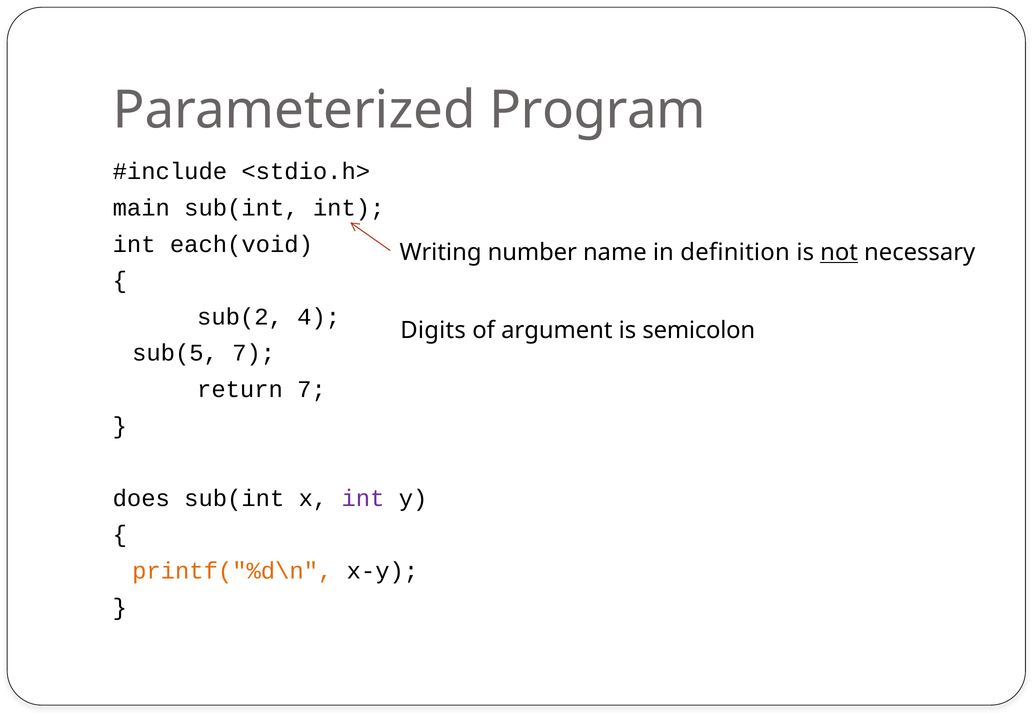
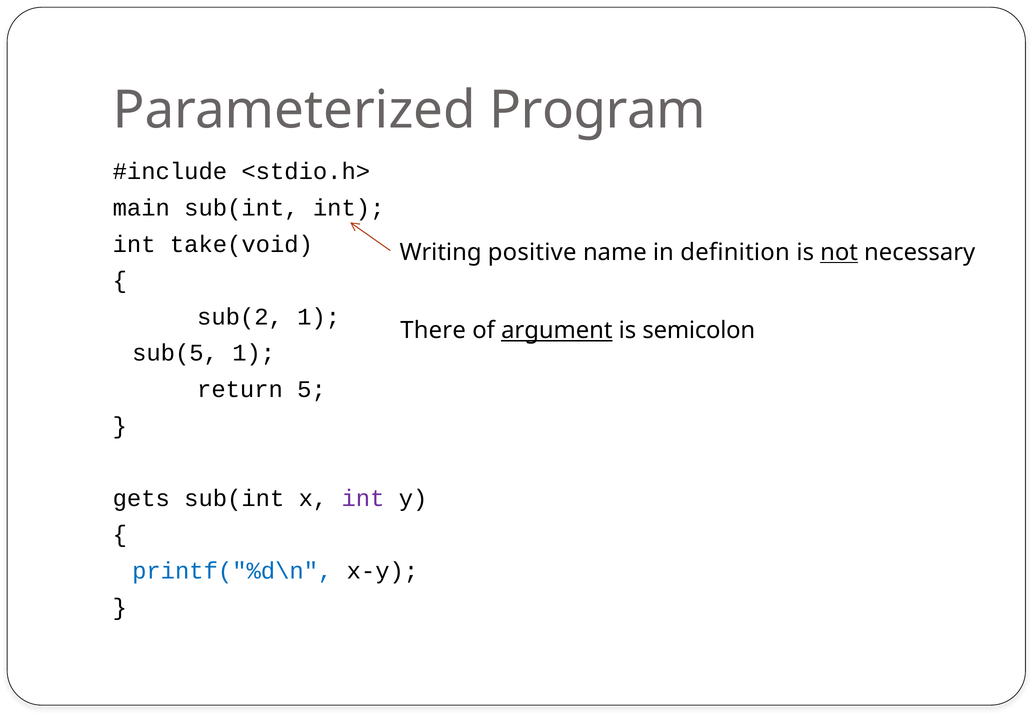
each(void: each(void -> take(void (241, 244)
number: number -> positive (532, 252)
sub(2 4: 4 -> 1 (319, 317)
Digits: Digits -> There (433, 331)
argument underline: none -> present (557, 331)
sub(5 7: 7 -> 1 (254, 353)
return 7: 7 -> 5 (312, 389)
does: does -> gets (141, 498)
printf("%d\n colour: orange -> blue (232, 571)
